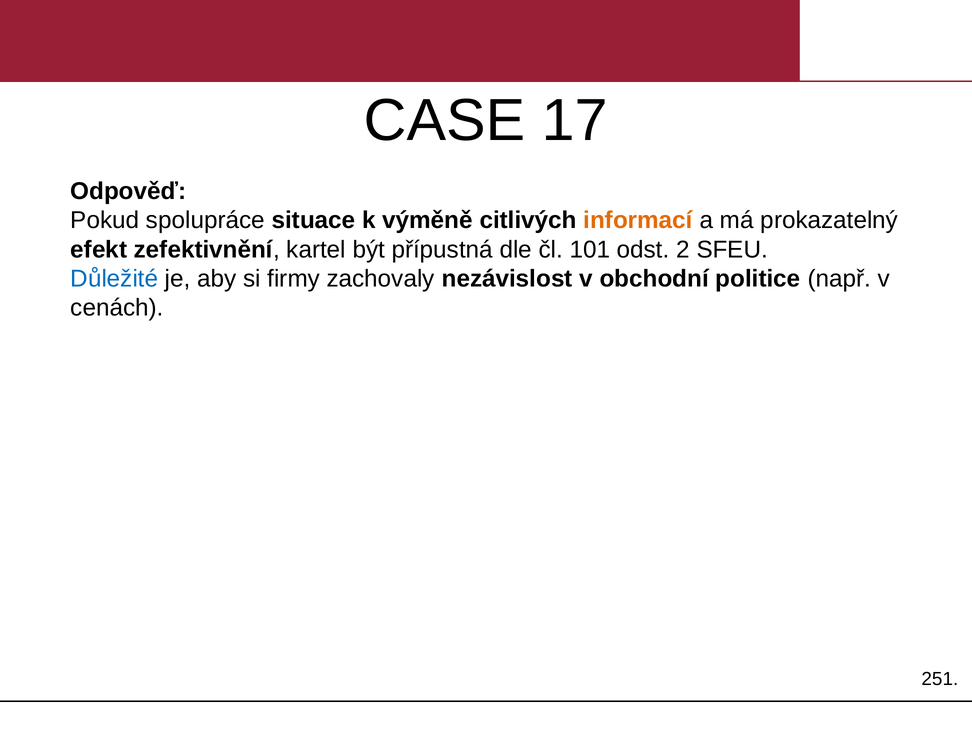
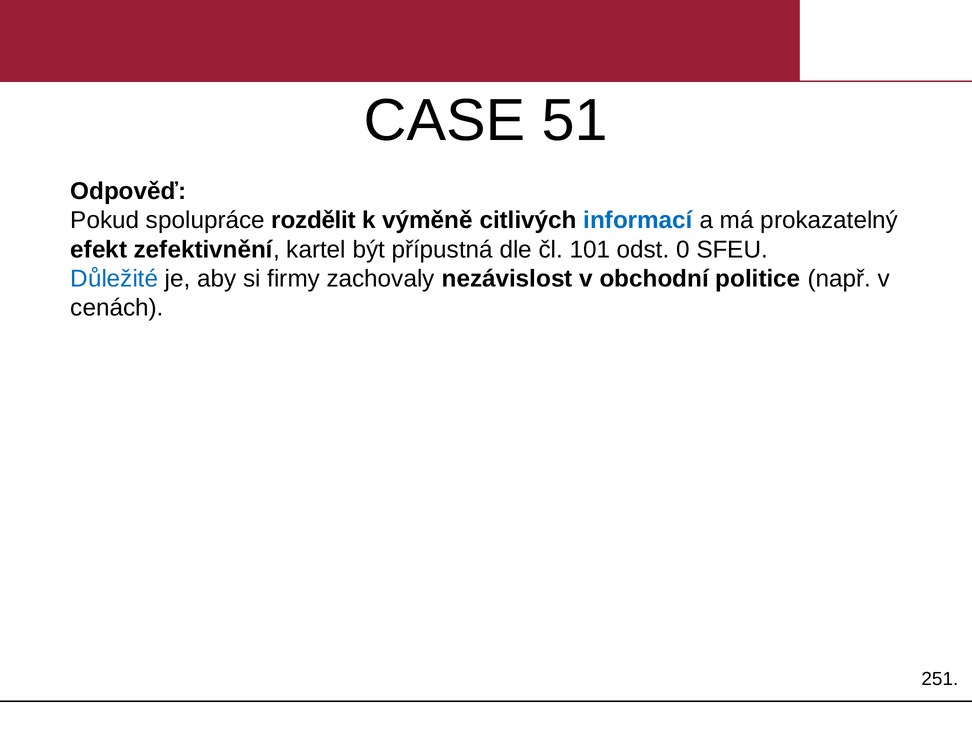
17: 17 -> 51 (575, 121)
situace: situace -> rozdělit (314, 220)
informací colour: orange -> blue (638, 220)
2: 2 -> 0 (683, 250)
